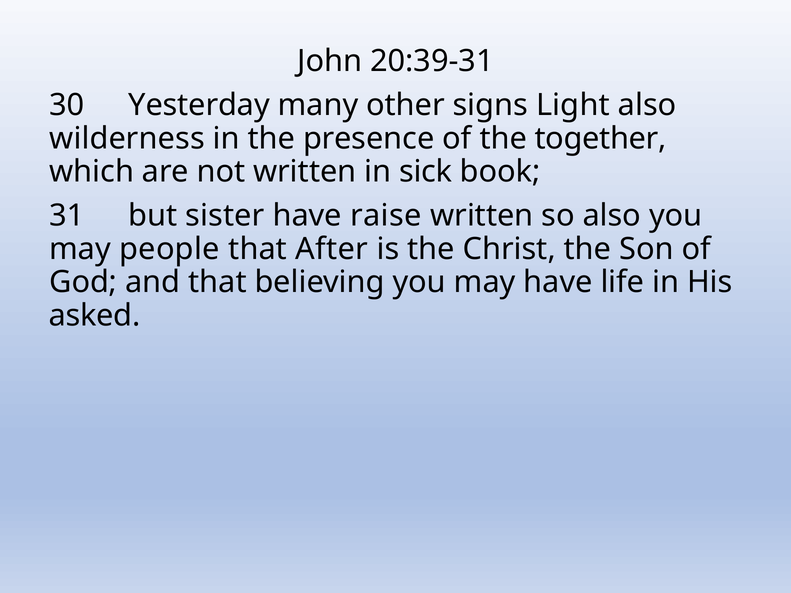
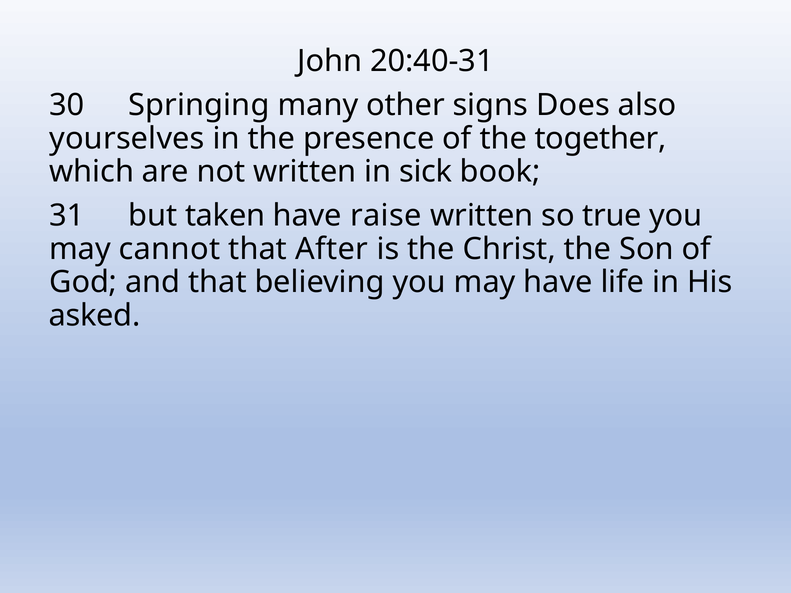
20:39-31: 20:39-31 -> 20:40-31 (432, 61)
Yesterday: Yesterday -> Springing (199, 105)
Light: Light -> Does (573, 105)
wilderness: wilderness -> yourselves (127, 138)
sister: sister -> taken (225, 216)
so also: also -> true (612, 216)
people: people -> cannot (170, 249)
